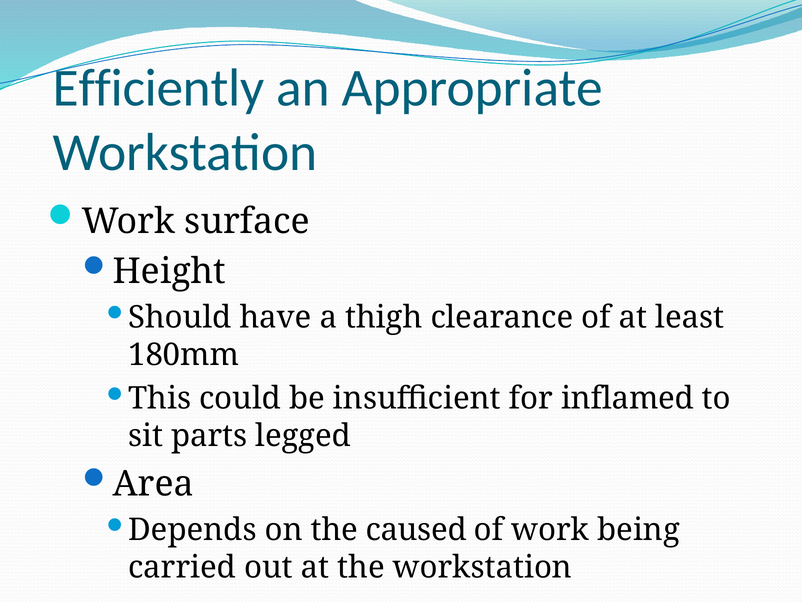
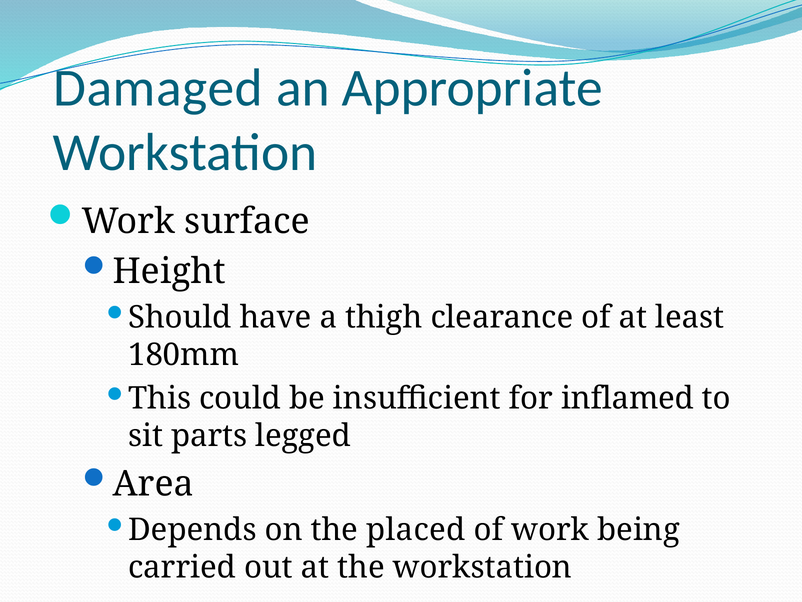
Efficiently: Efficiently -> Damaged (158, 88)
caused: caused -> placed (416, 529)
